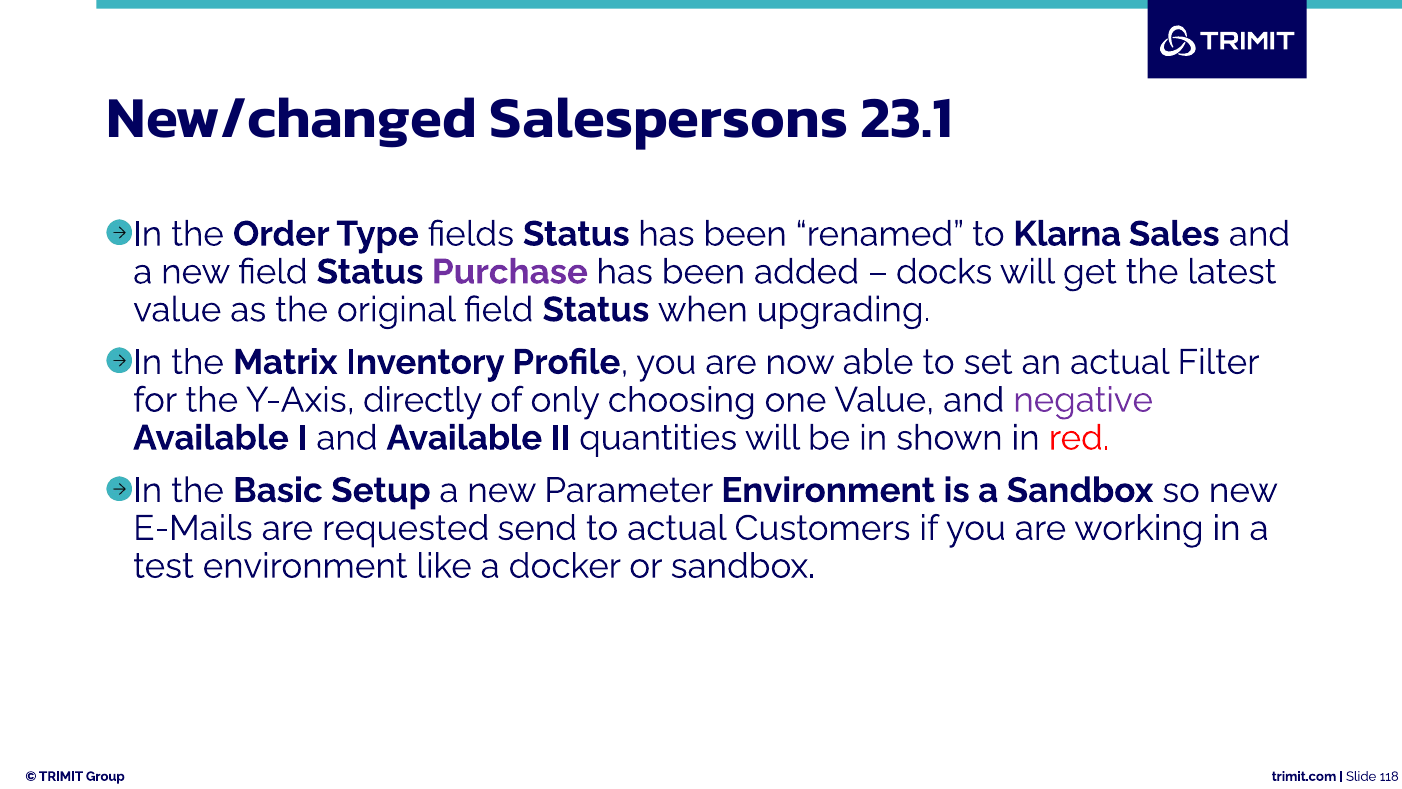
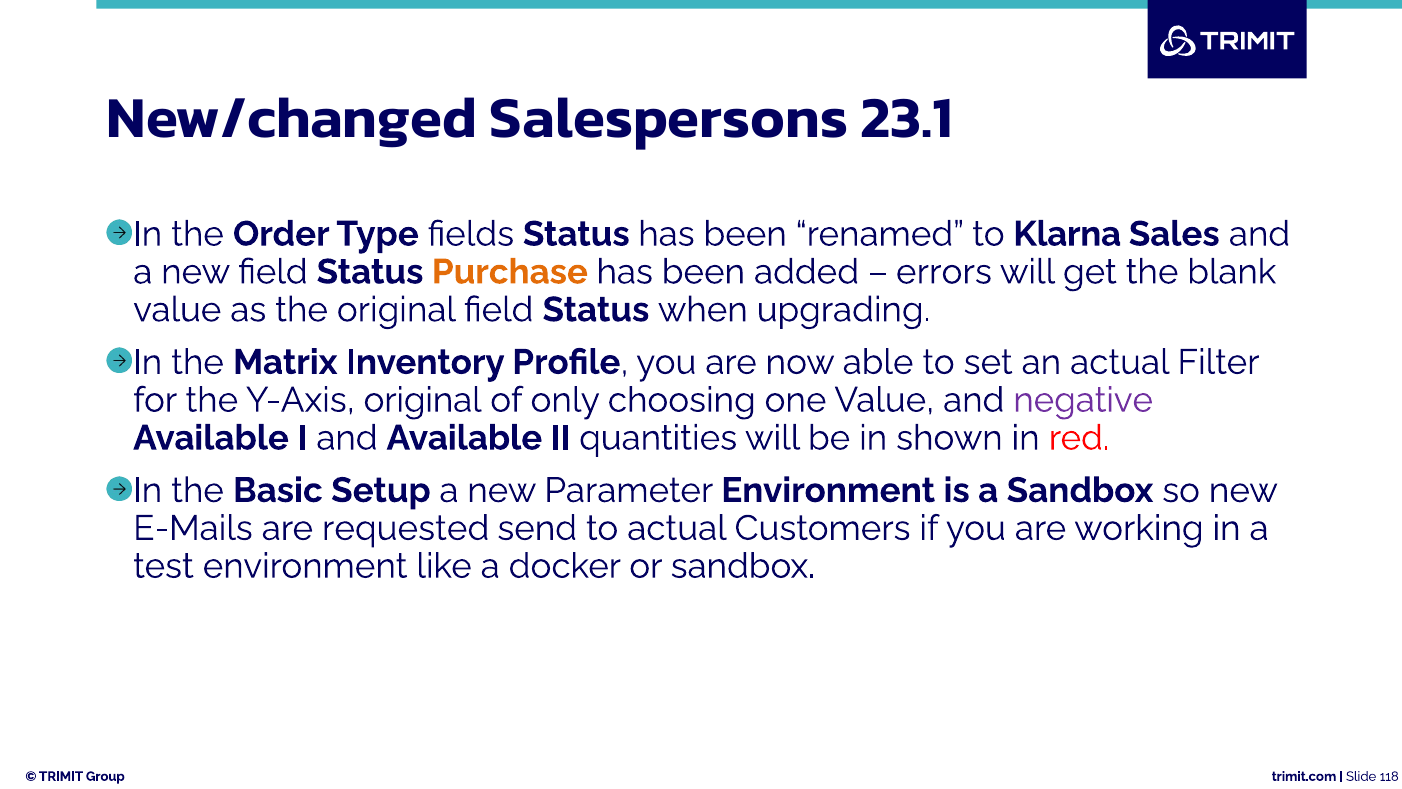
Purchase colour: purple -> orange (510, 272)
docks: docks -> errors (944, 272)
latest: latest -> blank (1232, 272)
Y-Axis directly: directly -> original (423, 400)
